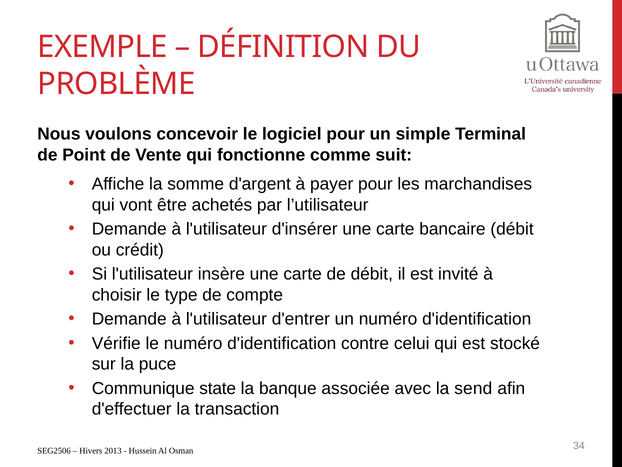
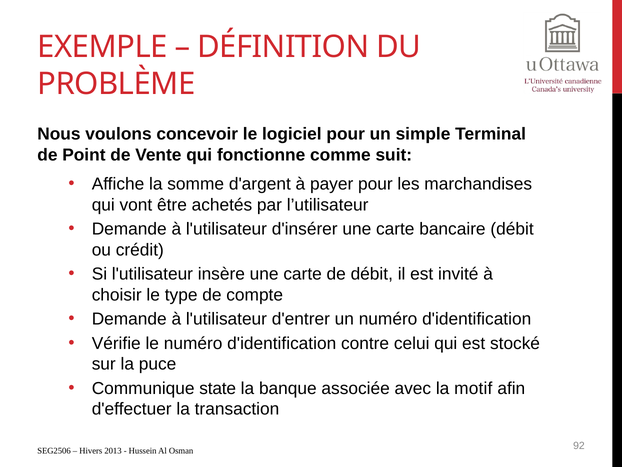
send: send -> motif (473, 388)
34: 34 -> 92 (579, 445)
